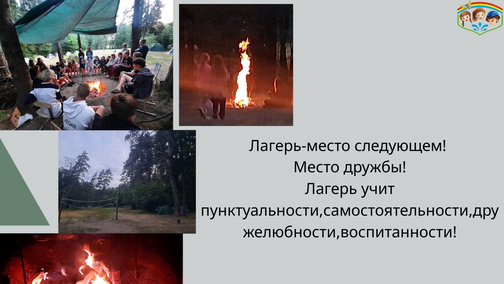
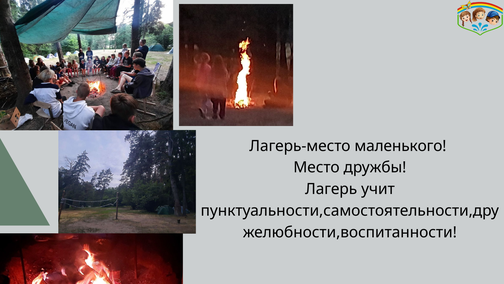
следующем: следующем -> маленького (400, 146)
